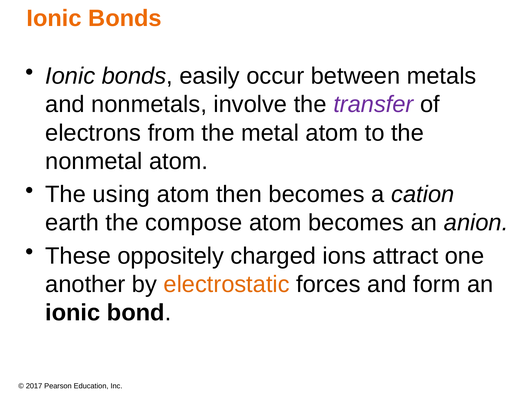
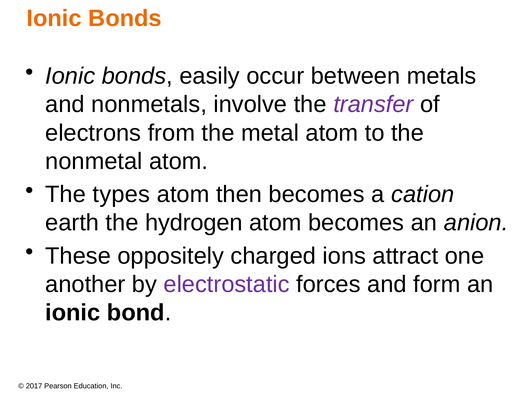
using: using -> types (121, 194)
compose: compose -> hydrogen (194, 223)
electrostatic colour: orange -> purple (227, 284)
